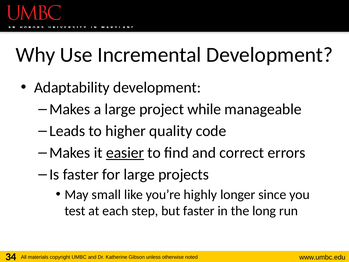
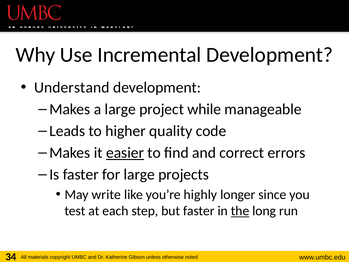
Adaptability: Adaptability -> Understand (72, 88)
small: small -> write (106, 194)
the underline: none -> present (240, 211)
